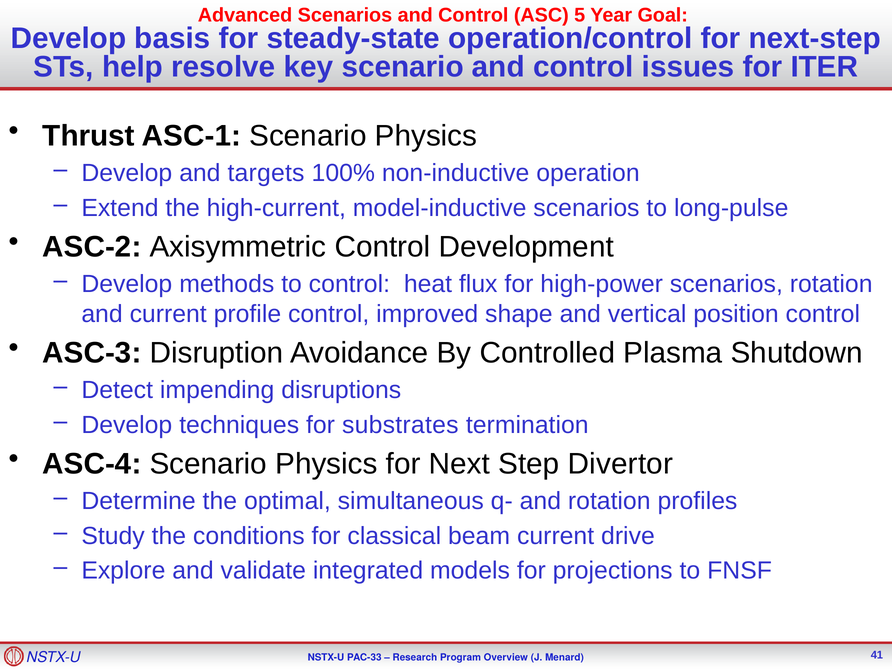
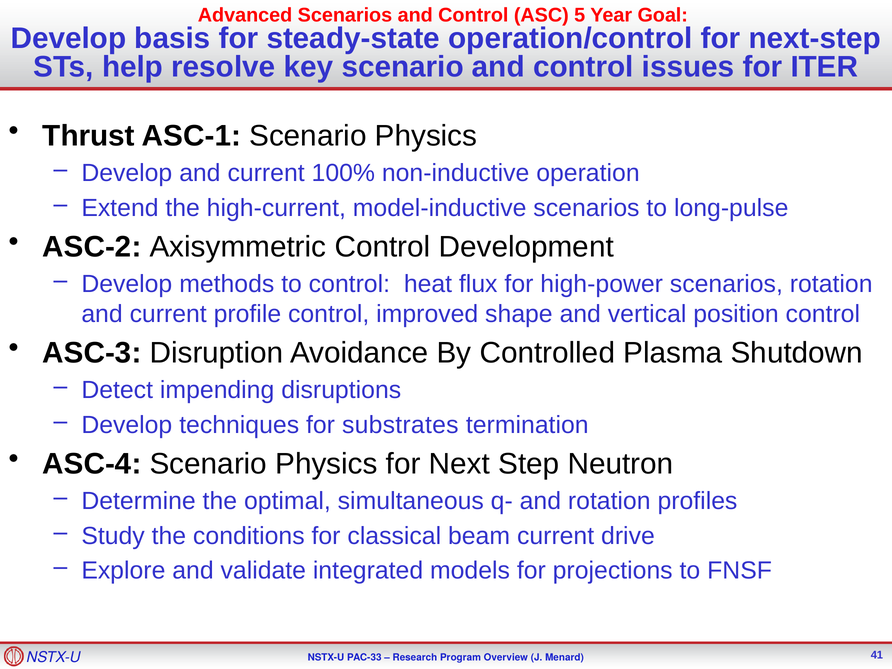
Develop and targets: targets -> current (266, 173)
Divertor: Divertor -> Neutron (620, 464)
